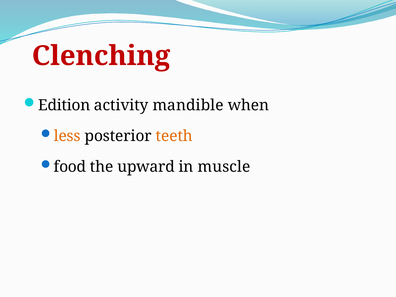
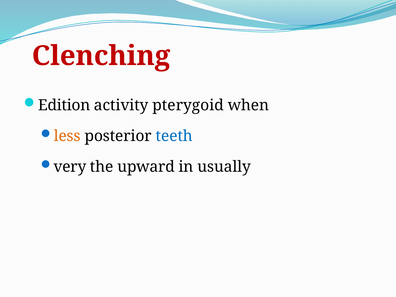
mandible: mandible -> pterygoid (188, 105)
teeth colour: orange -> blue (174, 136)
food: food -> very (70, 167)
muscle: muscle -> usually (224, 167)
